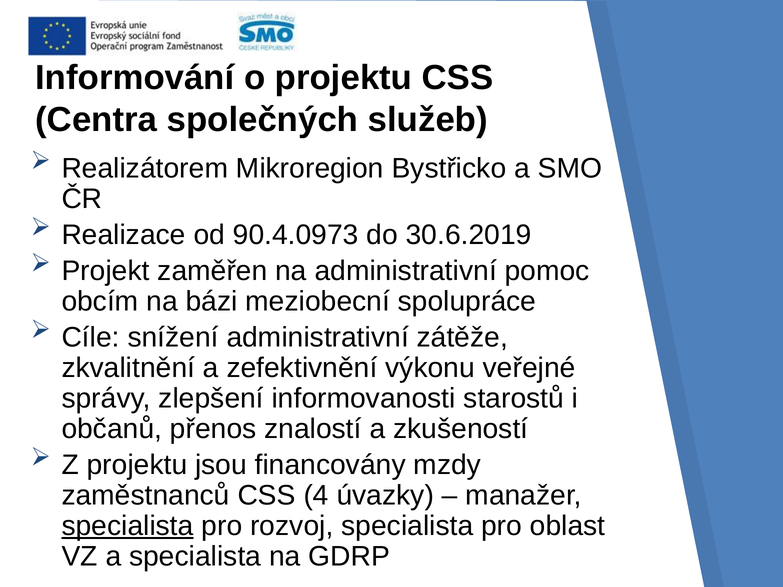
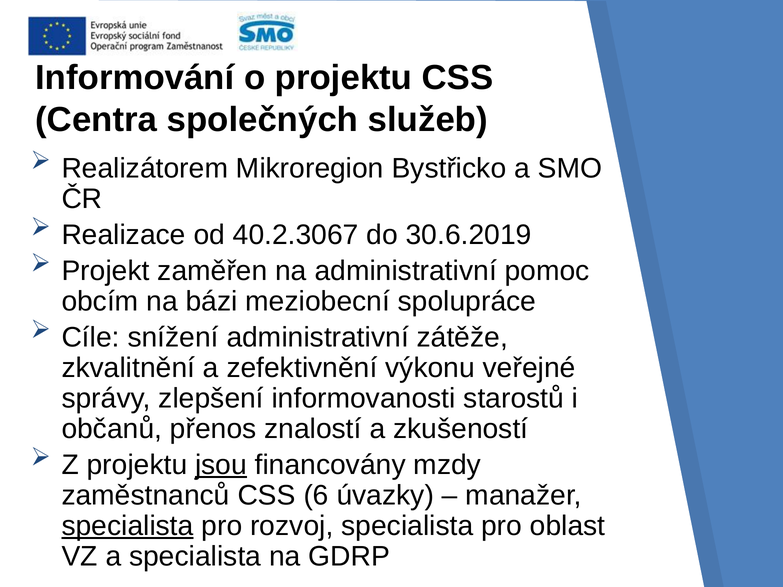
90.4.0973: 90.4.0973 -> 40.2.3067 (296, 235)
jsou underline: none -> present (221, 465)
4: 4 -> 6 (316, 496)
